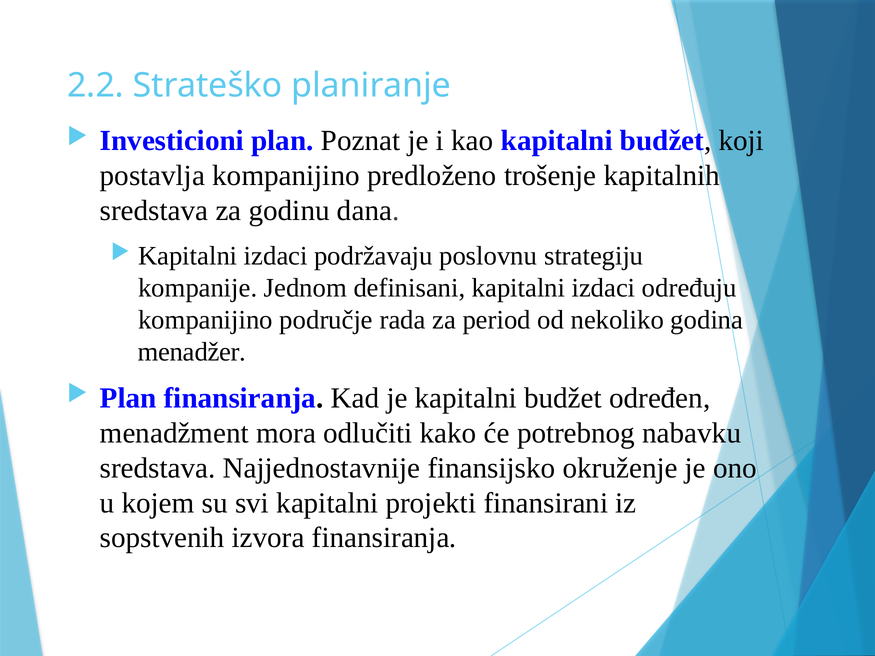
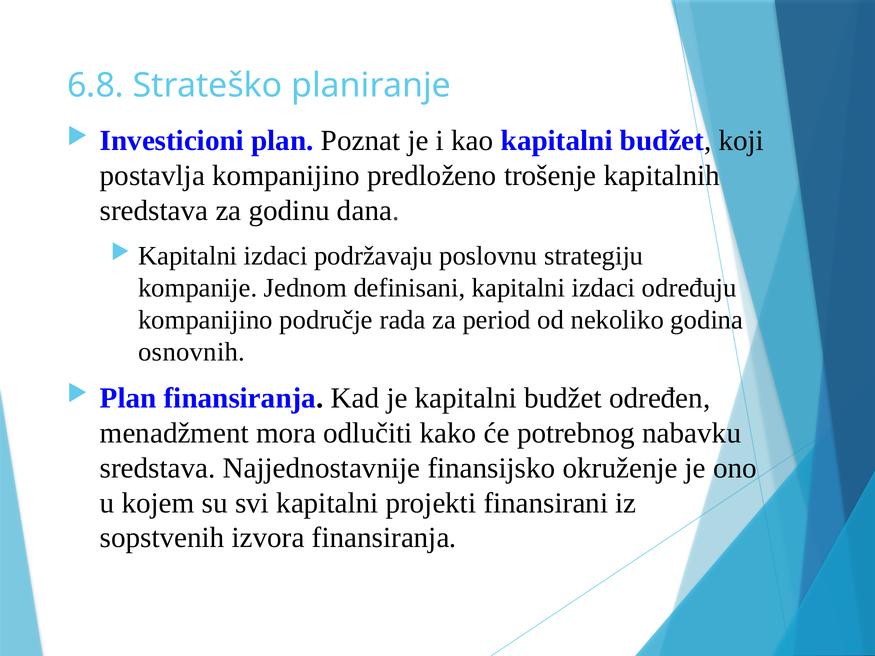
2.2: 2.2 -> 6.8 (96, 85)
menadžer: menadžer -> osnovnih (192, 352)
